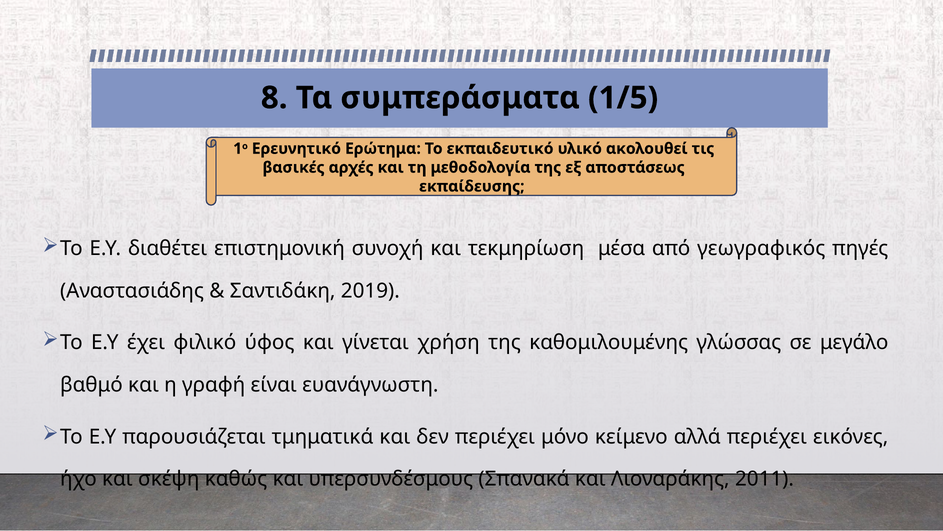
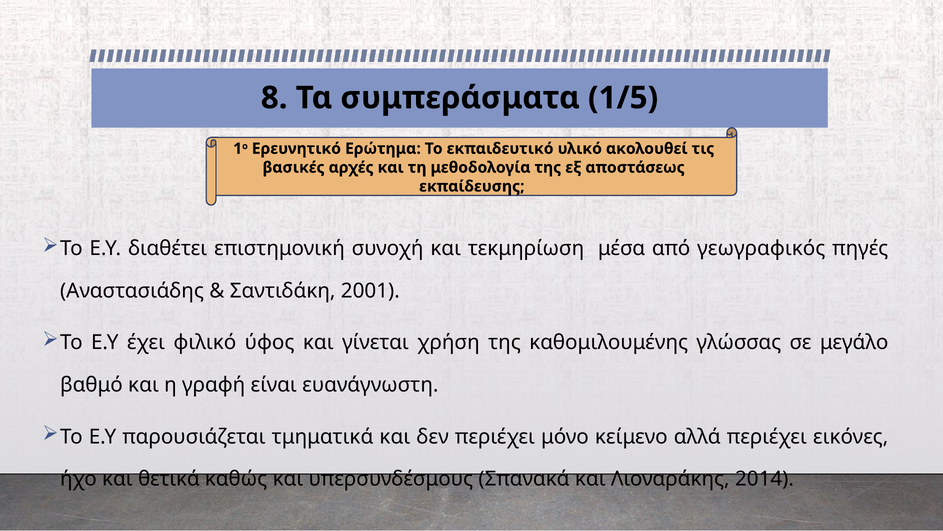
2019: 2019 -> 2001 (370, 290)
σκέψη: σκέψη -> θετικά (169, 478)
2011: 2011 -> 2014 (764, 478)
